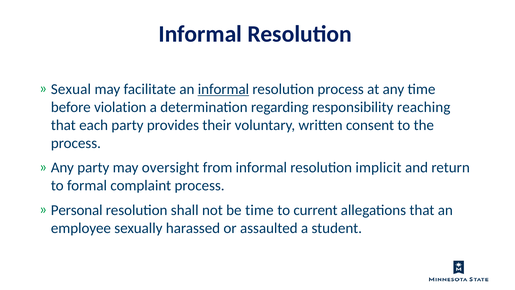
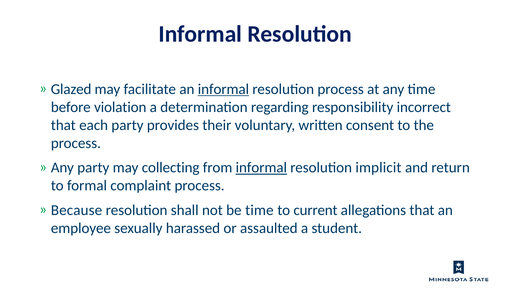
Sexual: Sexual -> Glazed (71, 89)
reaching: reaching -> incorrect (424, 107)
oversight: oversight -> collecting (171, 167)
informal underline: none -> present (261, 167)
Personal: Personal -> Because (77, 210)
